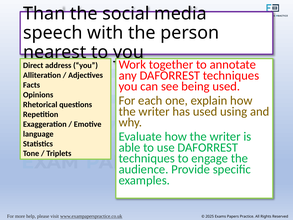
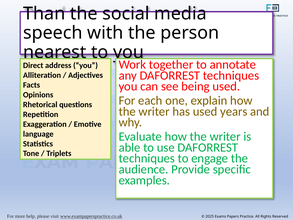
using: using -> years (234, 111)
